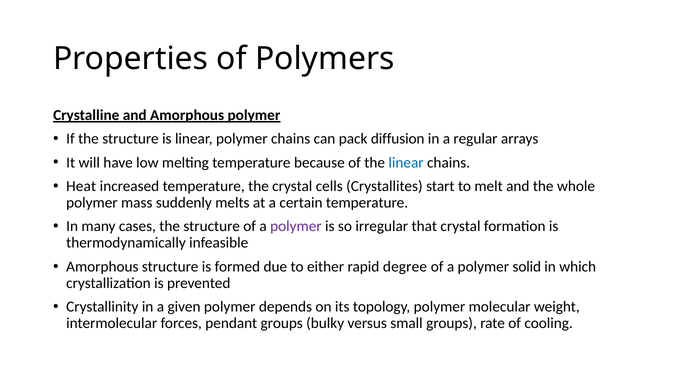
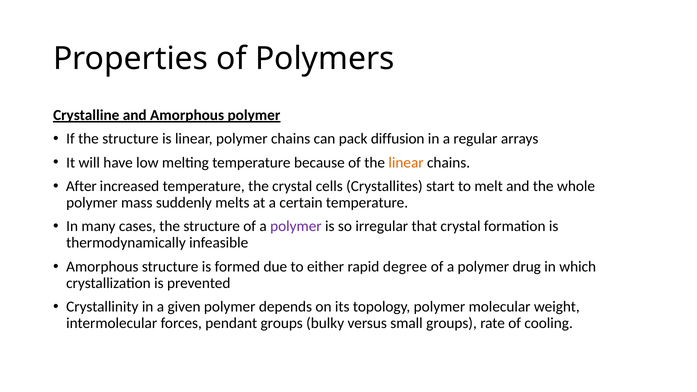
linear colour: blue -> orange (406, 163)
Heat: Heat -> After (81, 186)
solid: solid -> drug (527, 267)
